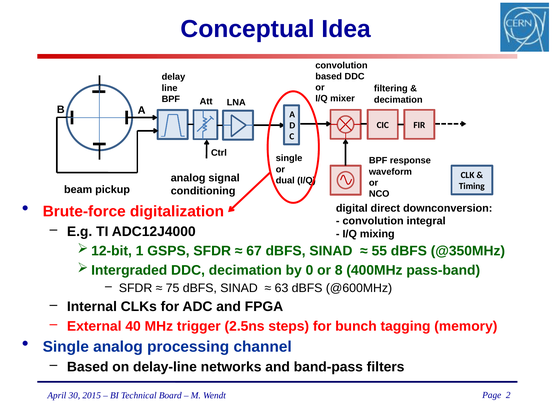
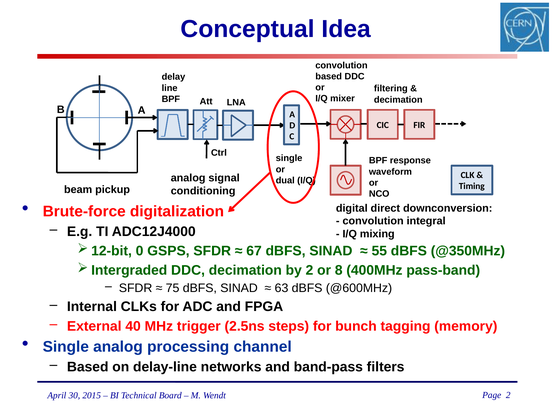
1: 1 -> 0 (140, 251)
by 0: 0 -> 2 (309, 271)
